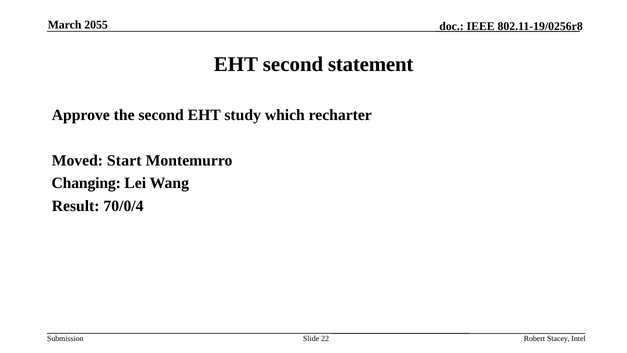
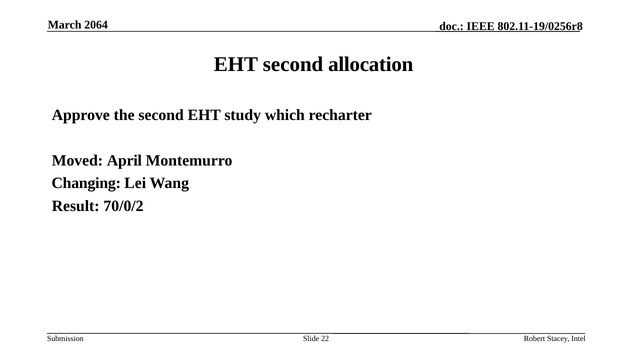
2055: 2055 -> 2064 (96, 25)
statement: statement -> allocation (371, 64)
Start: Start -> April (124, 160)
70/0/4: 70/0/4 -> 70/0/2 (124, 206)
